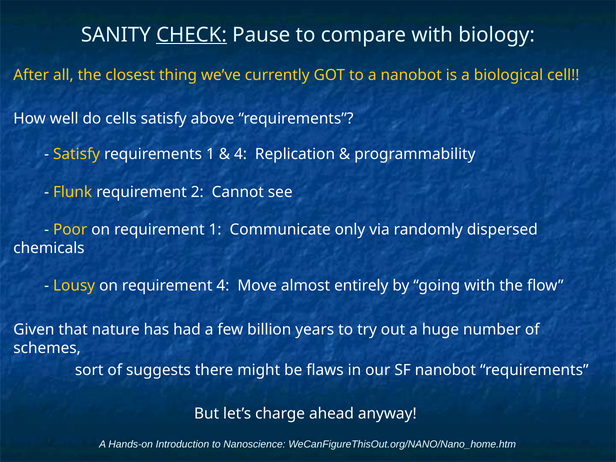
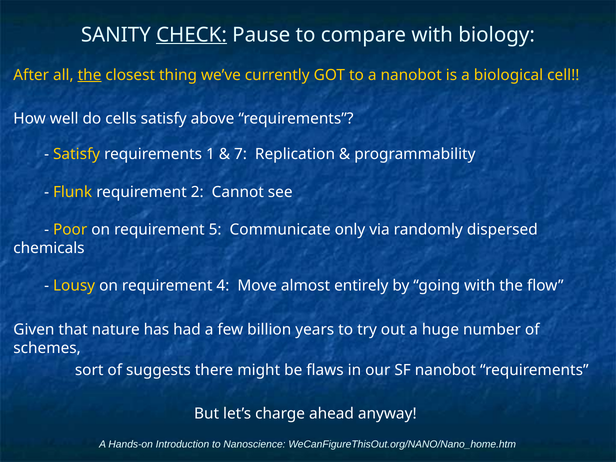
the underline: none -> present (90, 75)
4: 4 -> 7 (241, 154)
requirement 1: 1 -> 5 (215, 230)
